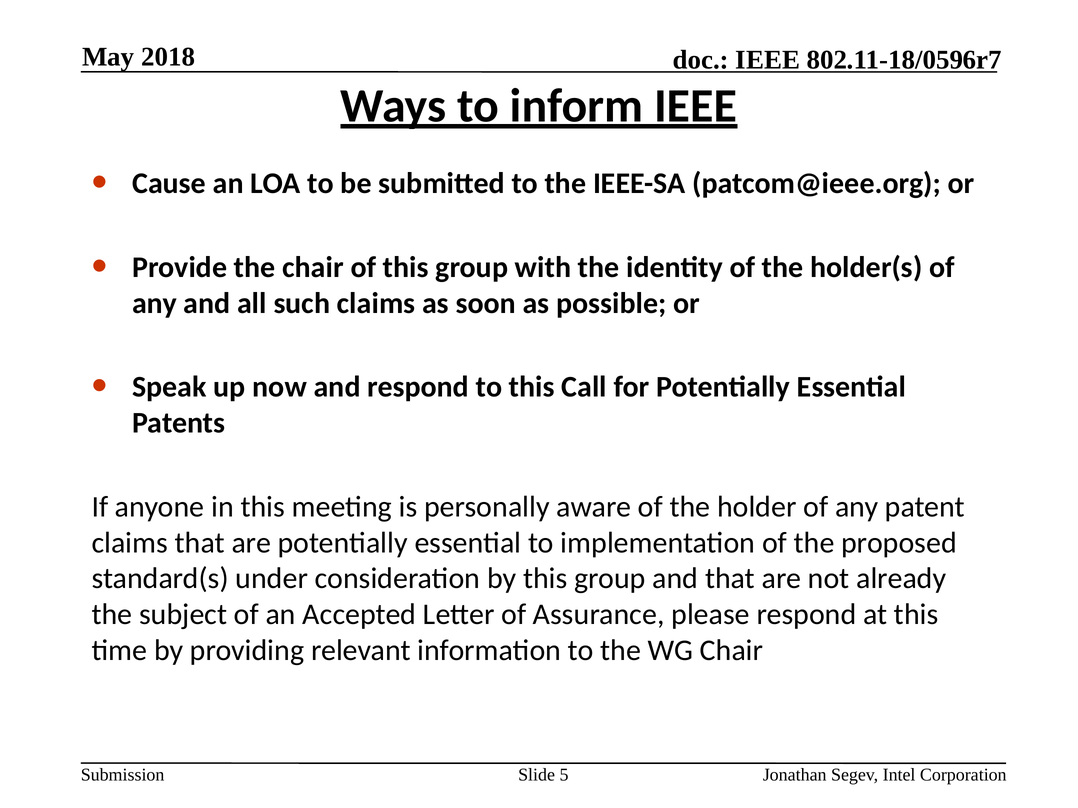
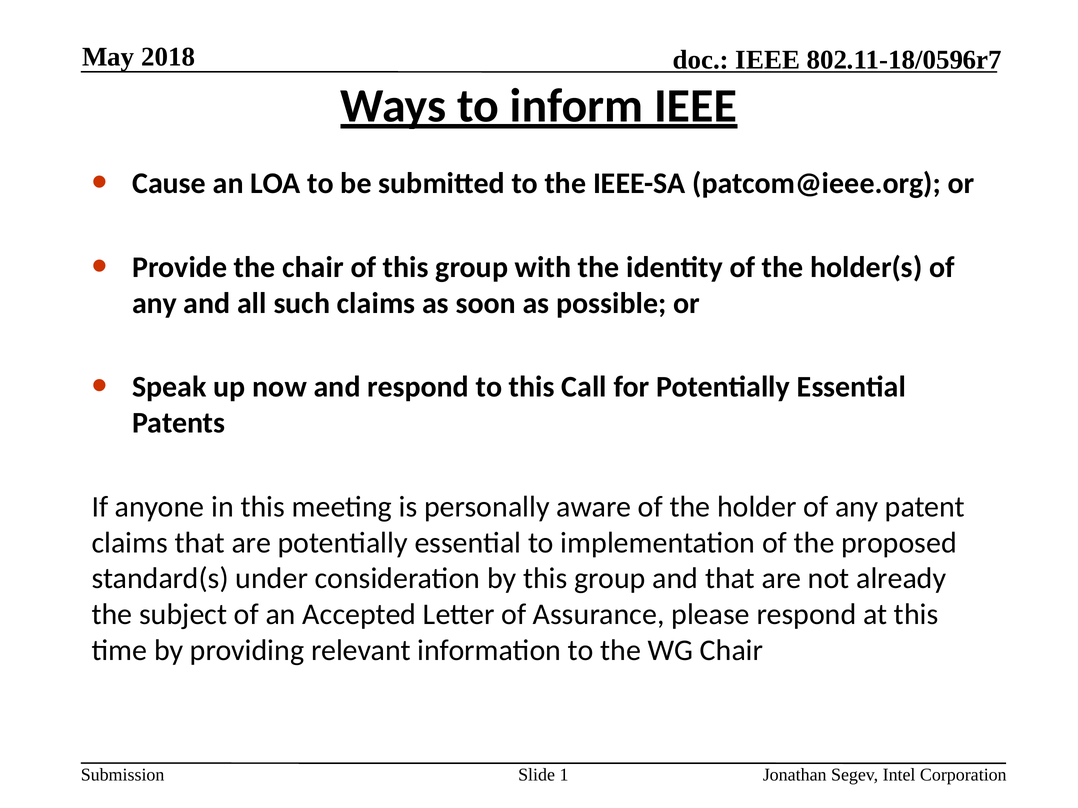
5: 5 -> 1 (564, 775)
